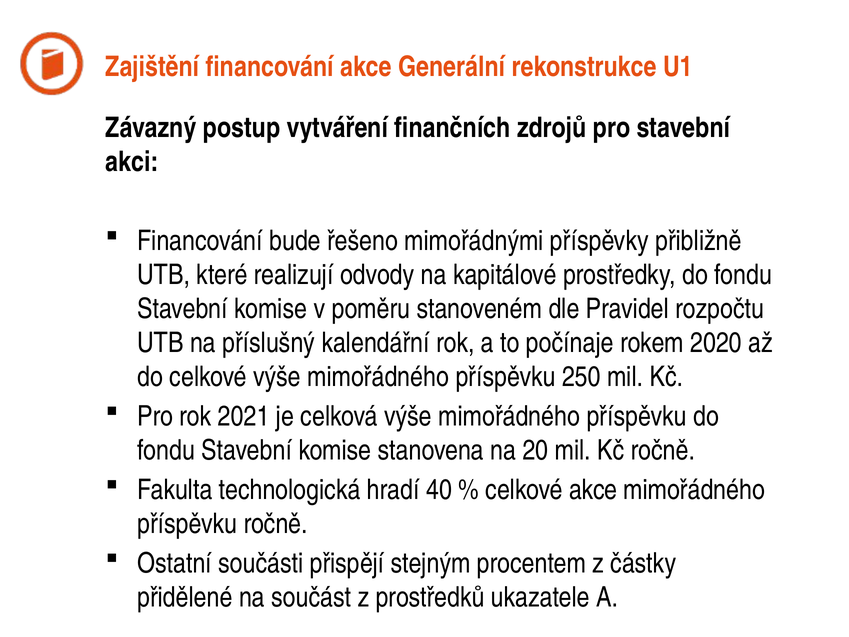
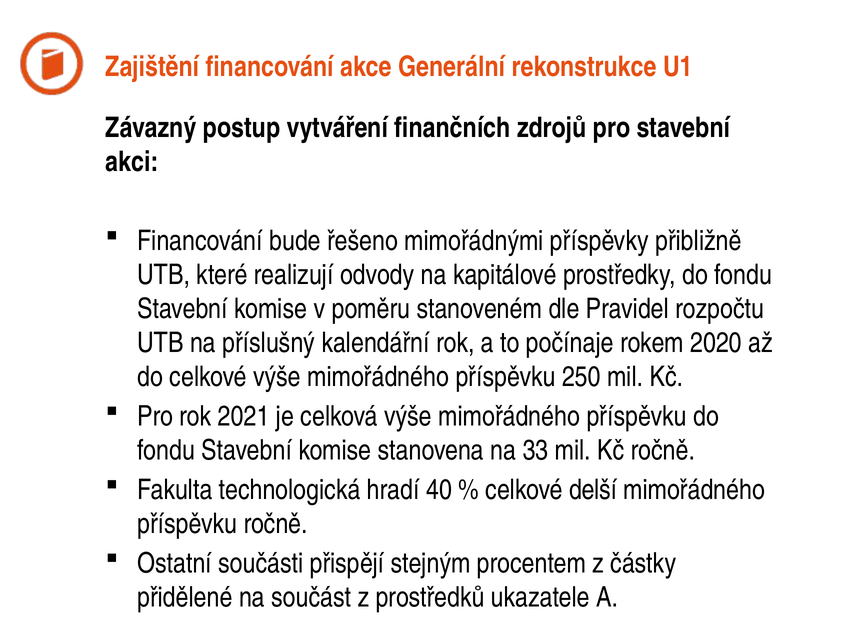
20: 20 -> 33 (535, 450)
celkové akce: akce -> delší (593, 490)
